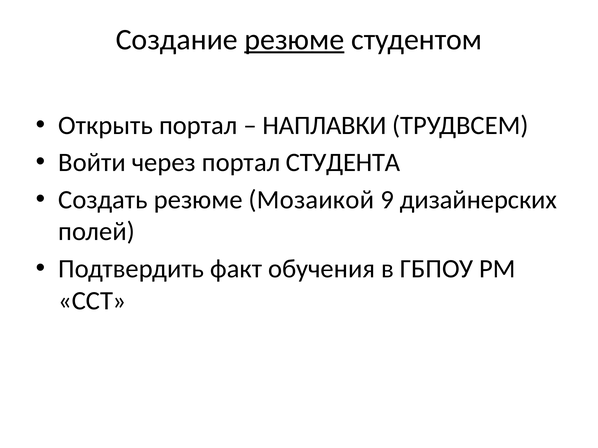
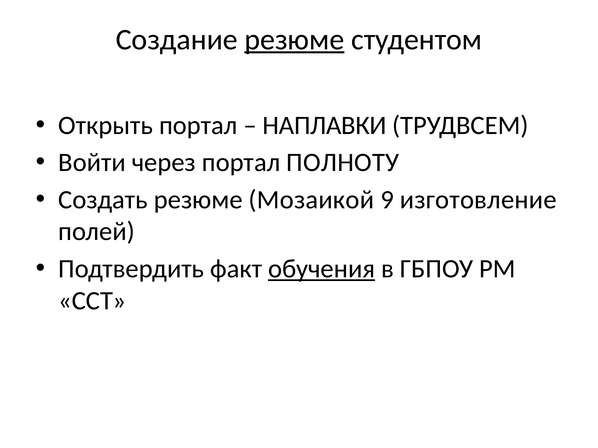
СТУДЕНТА: СТУДЕНТА -> ПОЛНОТУ (343, 163)
дизайнерских: дизайнерских -> изготовление (478, 200)
обучения underline: none -> present (322, 269)
